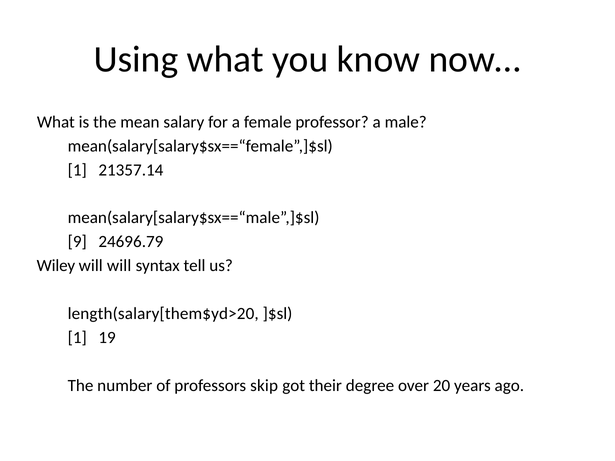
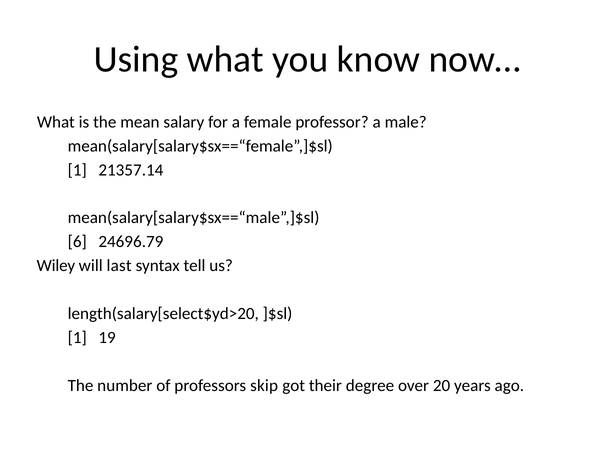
9: 9 -> 6 (77, 242)
will will: will -> last (119, 266)
length(salary[them$yd>20: length(salary[them$yd>20 -> length(salary[select$yd>20 (163, 314)
